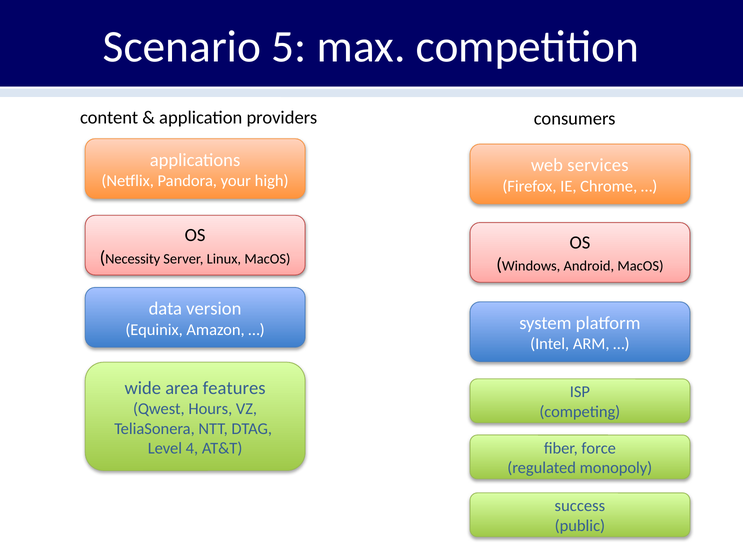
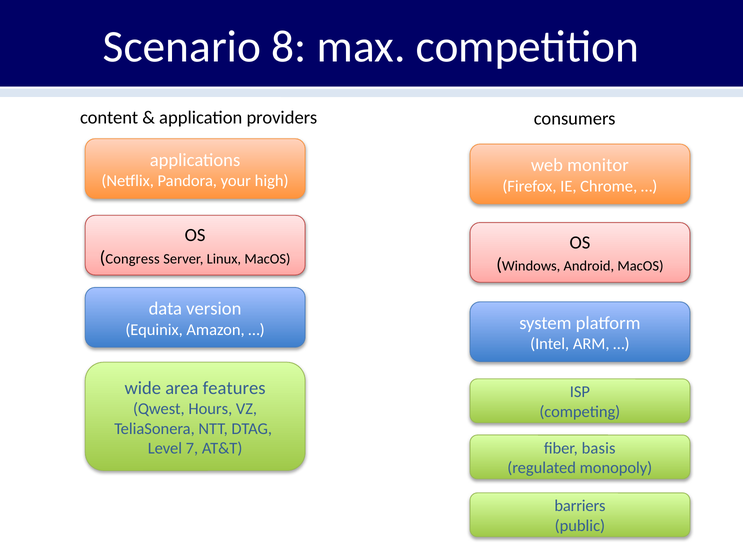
5: 5 -> 8 (289, 47)
services: services -> monitor (598, 165)
Necessity: Necessity -> Congress (133, 259)
force: force -> basis (599, 448)
4: 4 -> 7 (192, 449)
success: success -> barriers (580, 506)
